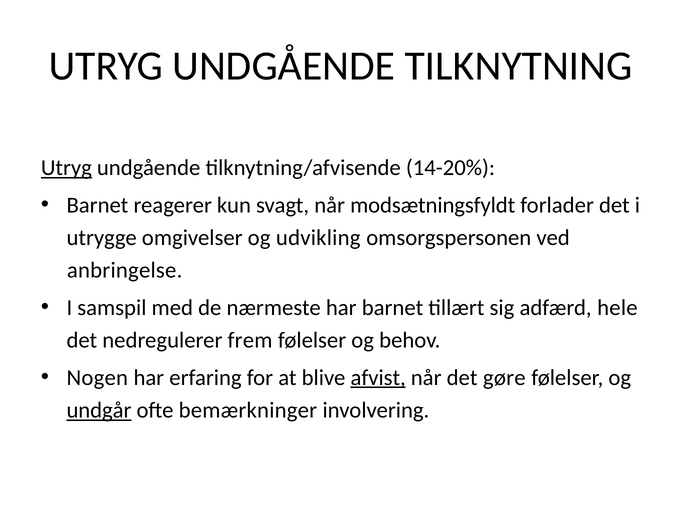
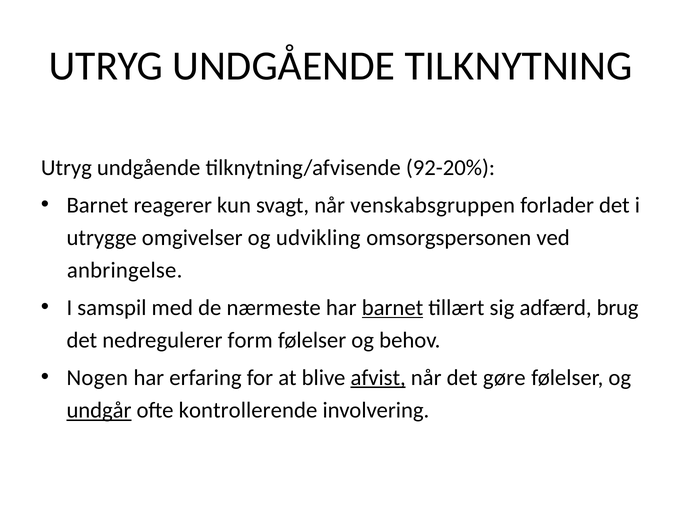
Utryg underline: present -> none (66, 168)
14-20%: 14-20% -> 92-20% (451, 168)
modsætningsfyldt: modsætningsfyldt -> venskabsgruppen (433, 205)
barnet underline: none -> present (393, 308)
hele: hele -> brug (618, 308)
frem: frem -> form (250, 341)
bemærkninger: bemærkninger -> kontrollerende (248, 411)
